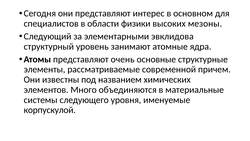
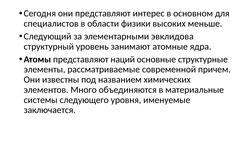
мезоны: мезоны -> меньше (205, 24)
очень: очень -> наций (123, 59)
корпускулой: корпускулой -> заключается (50, 110)
